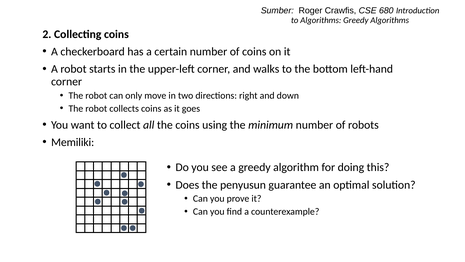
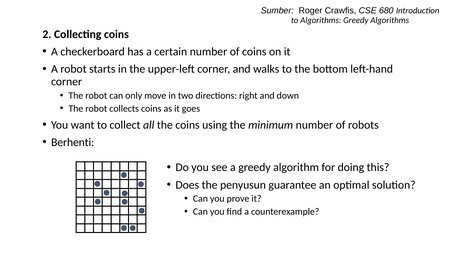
Memiliki: Memiliki -> Berhenti (73, 142)
